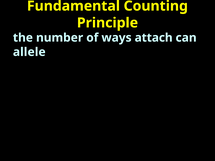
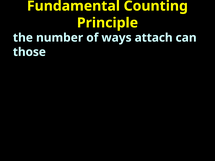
allele: allele -> those (29, 52)
